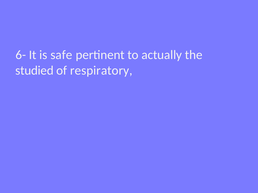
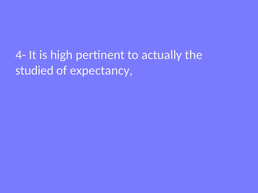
6-: 6- -> 4- (21, 55)
safe: safe -> high (61, 55)
respiratory: respiratory -> expectancy (101, 71)
